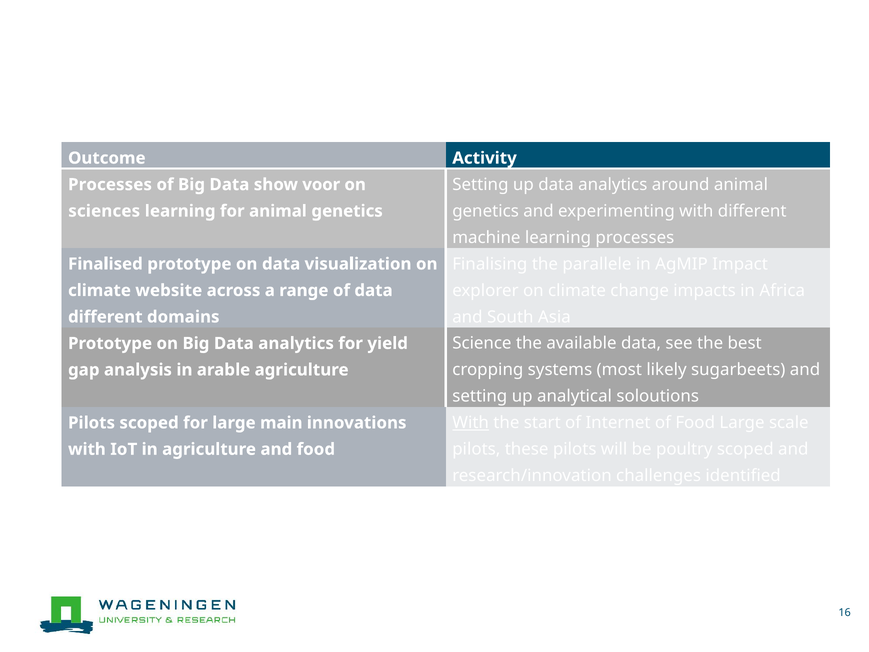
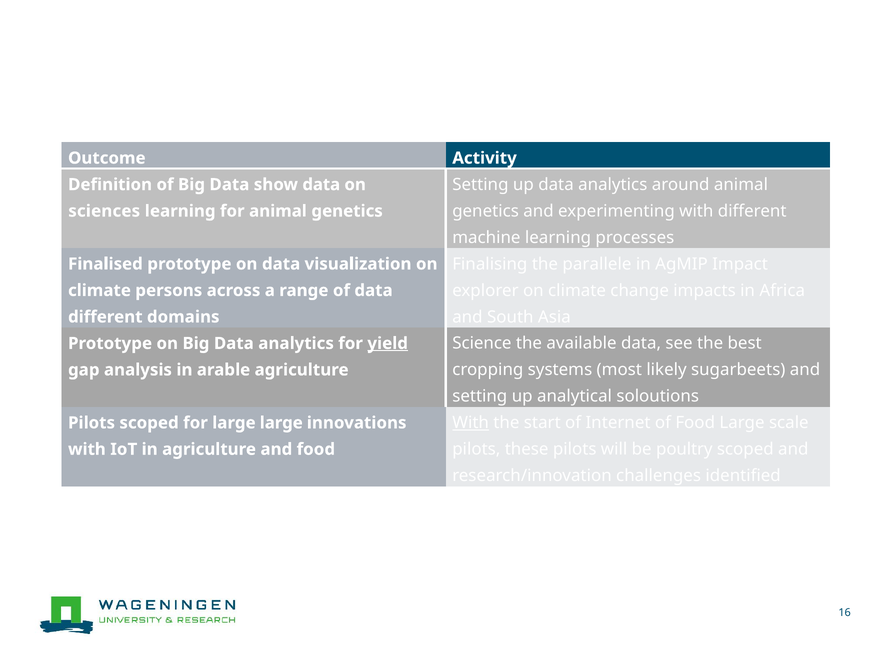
Processes: Processes -> Definition (110, 185)
show voor: voor -> data (321, 185)
website: website -> persons (169, 290)
yield underline: none -> present (388, 343)
large main: main -> large (281, 423)
